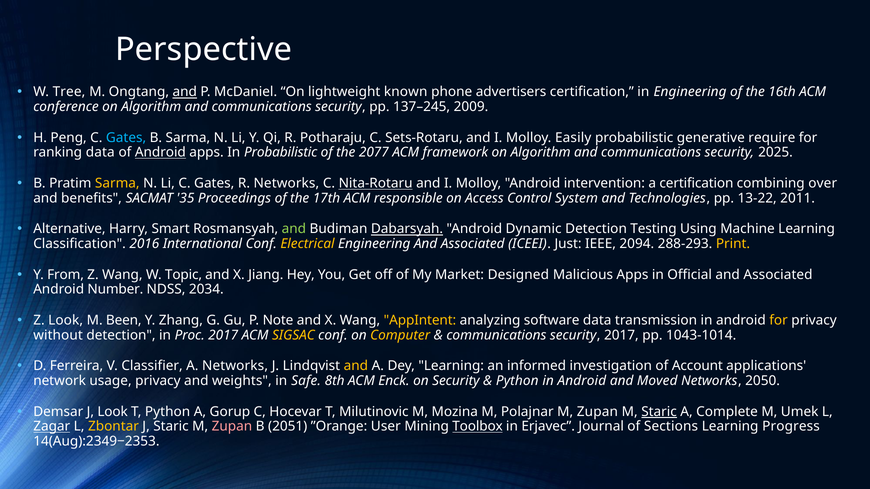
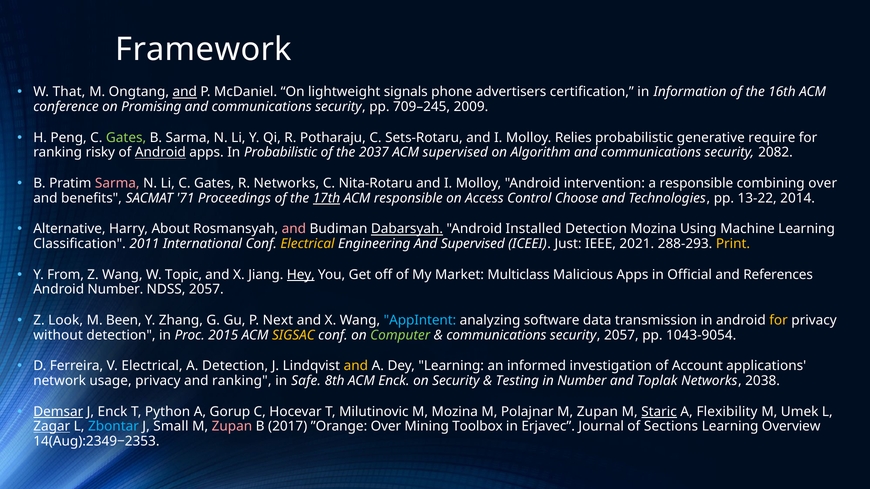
Perspective: Perspective -> Framework (204, 50)
Tree: Tree -> That (69, 92)
known: known -> signals (406, 92)
in Engineering: Engineering -> Information (690, 92)
conference on Algorithm: Algorithm -> Promising (151, 107)
137–245: 137–245 -> 709–245 (422, 107)
Gates colour: light blue -> light green (126, 138)
Easily: Easily -> Relies (573, 138)
ranking data: data -> risky (100, 153)
2077: 2077 -> 2037 (374, 153)
ACM framework: framework -> supervised (455, 153)
2025: 2025 -> 2082 (776, 153)
Sarma colour: yellow -> pink (117, 184)
Nita-Rotaru underline: present -> none (376, 184)
a certification: certification -> responsible (696, 184)
35: 35 -> 71 (185, 198)
17th underline: none -> present (326, 198)
System: System -> Choose (577, 198)
2011: 2011 -> 2014 (798, 198)
Smart: Smart -> About (171, 229)
and colour: light green -> pink (294, 229)
Dynamic: Dynamic -> Installed (534, 229)
Detection Testing: Testing -> Mozina (653, 229)
2016: 2016 -> 2011 (144, 244)
Engineering And Associated: Associated -> Supervised (473, 244)
2094: 2094 -> 2021 (637, 244)
Hey underline: none -> present (301, 275)
Designed: Designed -> Multiclass (518, 275)
Official and Associated: Associated -> References (778, 275)
NDSS 2034: 2034 -> 2057 (206, 290)
Note: Note -> Next (278, 321)
AppIntent colour: yellow -> light blue (420, 321)
Proc 2017: 2017 -> 2015 (223, 335)
Computer colour: yellow -> light green (400, 335)
security 2017: 2017 -> 2057 (621, 335)
1043-1014: 1043-1014 -> 1043-9054 (701, 335)
V Classifier: Classifier -> Electrical (152, 366)
A Networks: Networks -> Detection (235, 366)
and weights: weights -> ranking (242, 381)
Python: Python -> Testing (517, 381)
Android: Android -> Number (582, 381)
Moved: Moved -> Toplak (657, 381)
2050: 2050 -> 2038 (763, 381)
Demsar underline: none -> present (58, 412)
J Look: Look -> Enck (113, 412)
Complete: Complete -> Flexibility (727, 412)
Zbontar colour: yellow -> light blue (113, 427)
J Staric: Staric -> Small (171, 427)
2051: 2051 -> 2017 (288, 427)
”Orange User: User -> Over (386, 427)
Toolbox underline: present -> none (478, 427)
Progress: Progress -> Overview (791, 427)
